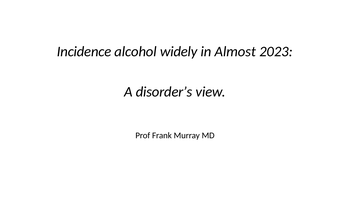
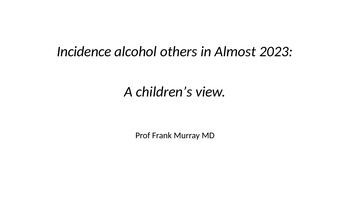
widely: widely -> others (179, 51)
disorder’s: disorder’s -> children’s (164, 92)
